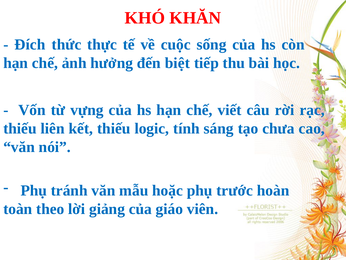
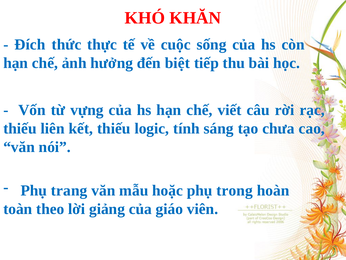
tránh: tránh -> trang (69, 190)
trước: trước -> trong (235, 190)
